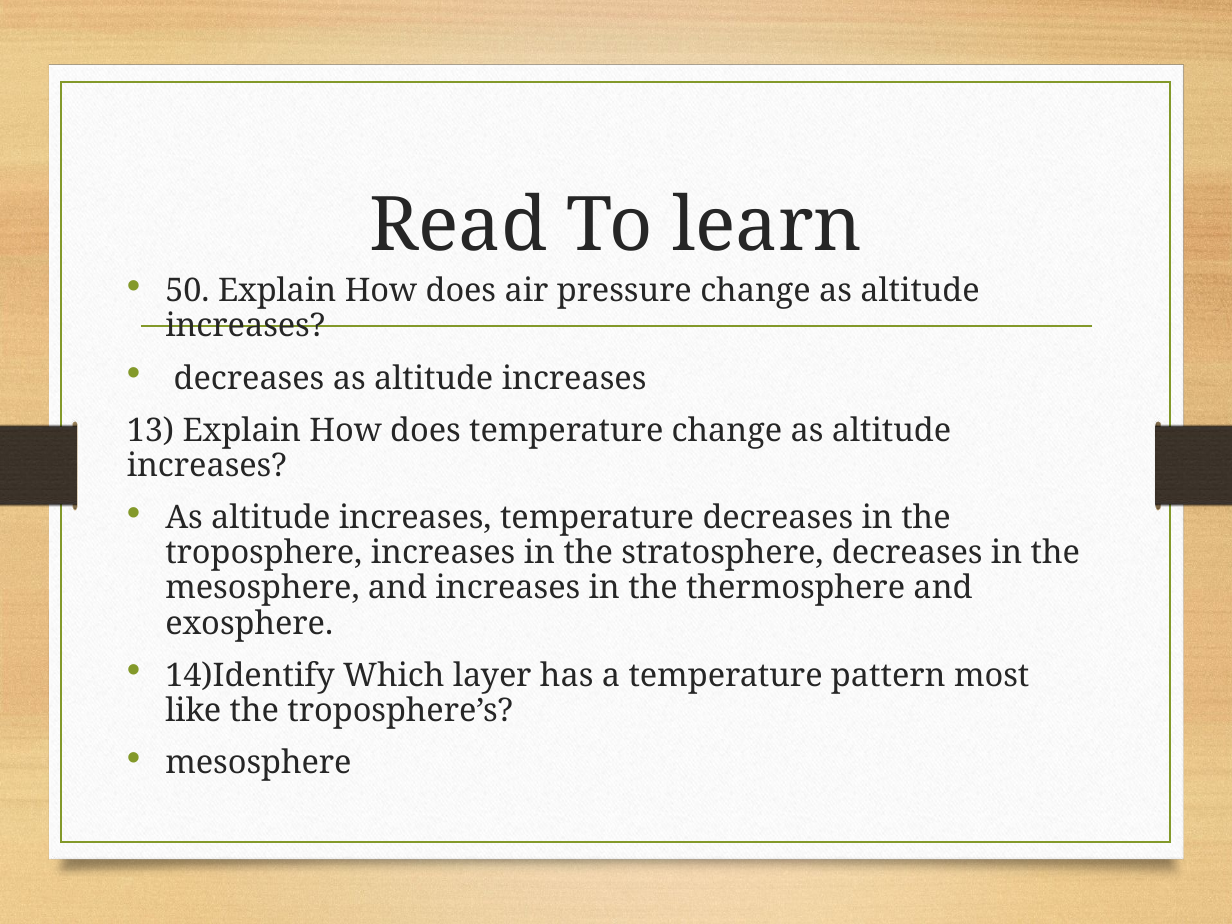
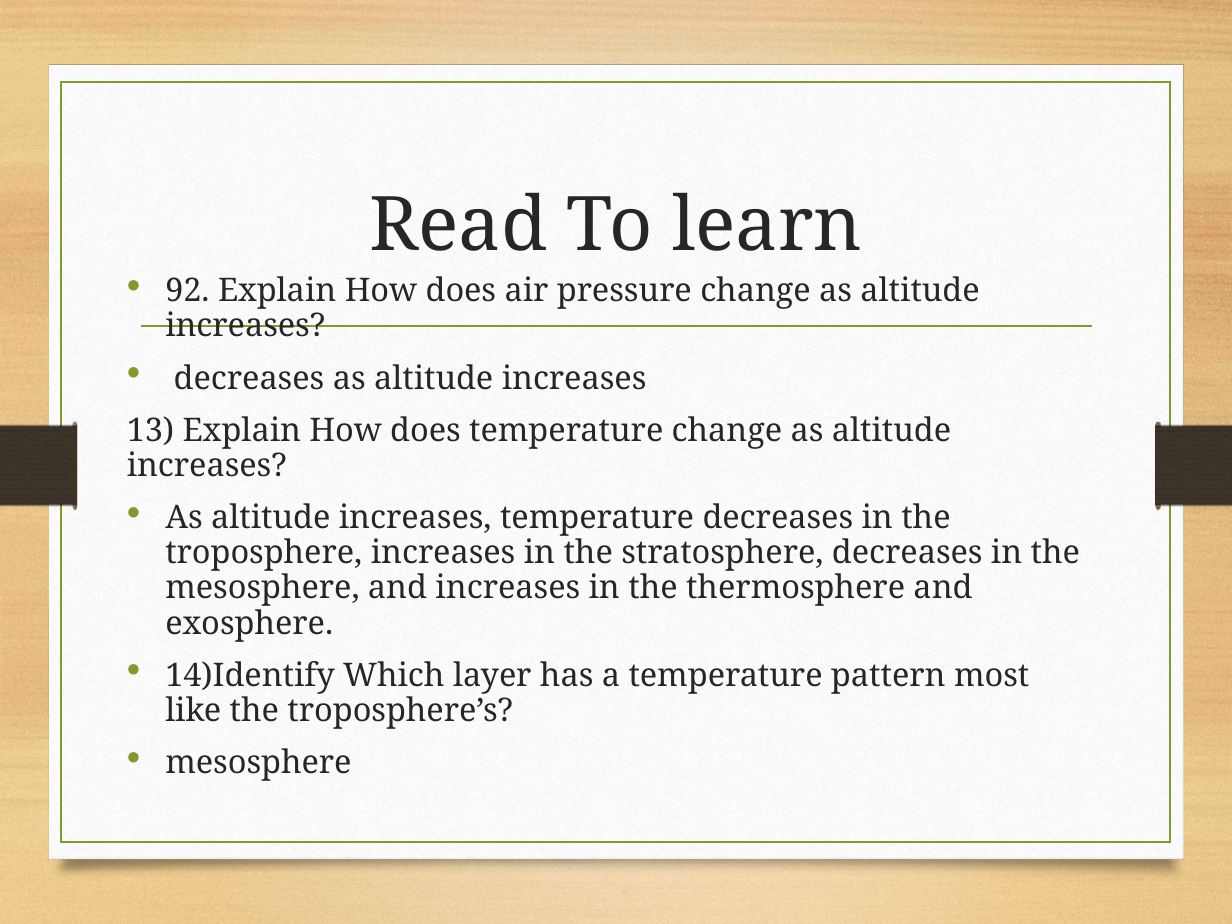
50: 50 -> 92 (187, 291)
